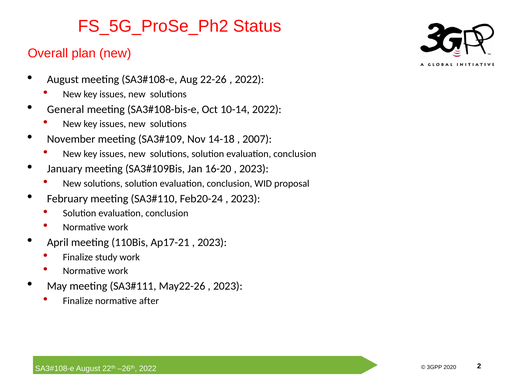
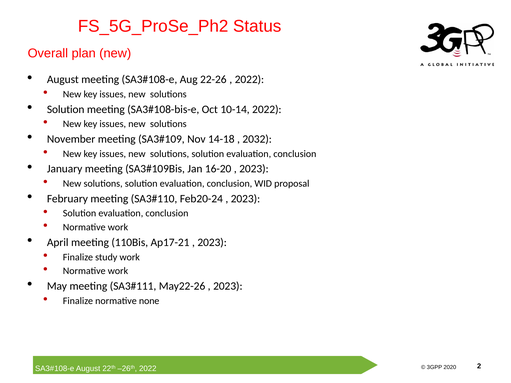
General: General -> Solution (66, 109)
2007: 2007 -> 2032 (257, 139)
after: after -> none (149, 301)
